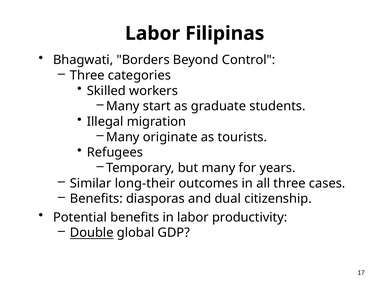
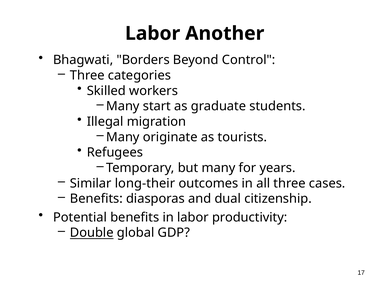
Filipinas: Filipinas -> Another (225, 34)
